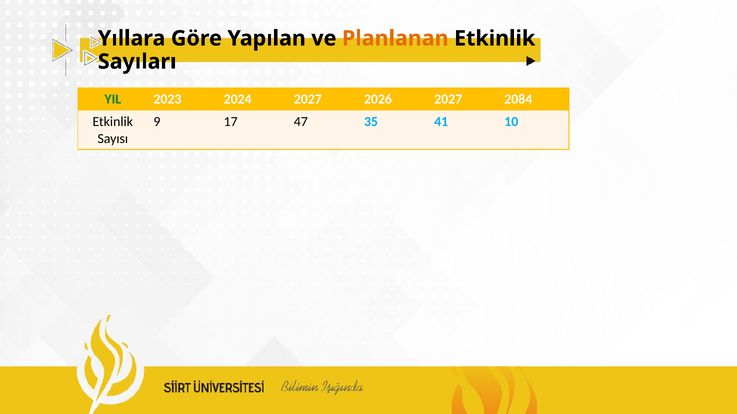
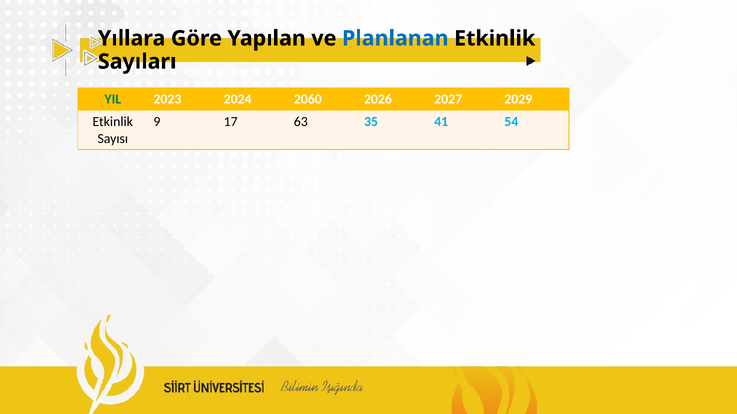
Planlanan colour: orange -> blue (395, 38)
2024 2027: 2027 -> 2060 (308, 99)
2084: 2084 -> 2029 (518, 99)
47: 47 -> 63 (301, 122)
10: 10 -> 54 (511, 122)
